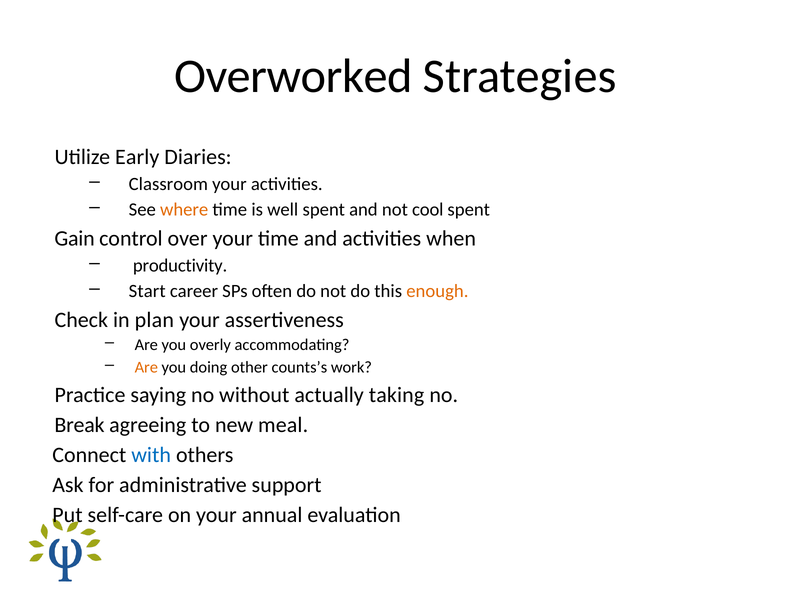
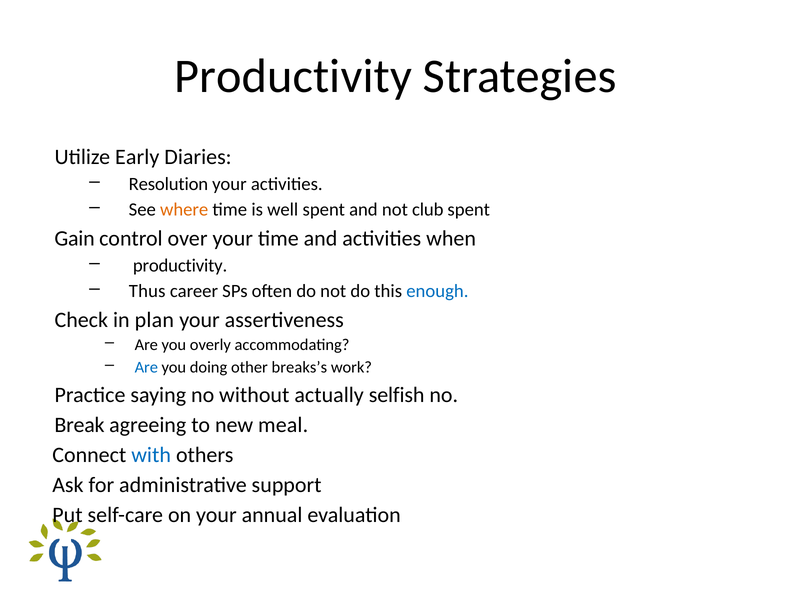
Overworked: Overworked -> Productivity (293, 77)
Classroom: Classroom -> Resolution (168, 184)
cool: cool -> club (428, 210)
Start: Start -> Thus (147, 291)
enough colour: orange -> blue (437, 291)
Are colour: orange -> blue (146, 367)
counts’s: counts’s -> breaks’s (299, 367)
taking: taking -> selfish (397, 395)
